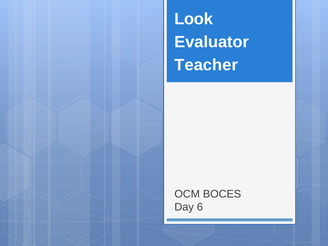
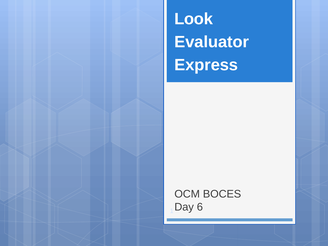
Teacher: Teacher -> Express (206, 65)
